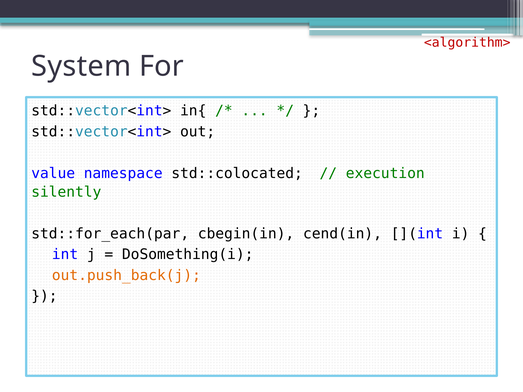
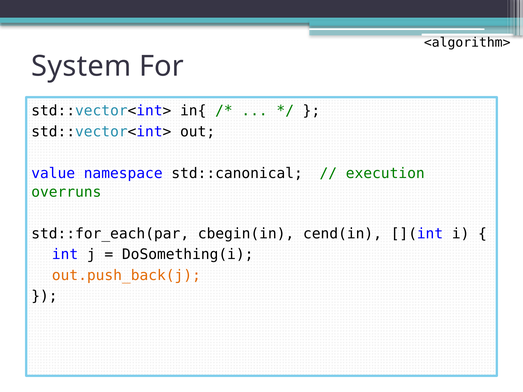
<algorithm> colour: red -> black (467, 42)
std::colocated: std::colocated -> std::canonical (237, 173)
silently: silently -> overruns (66, 192)
